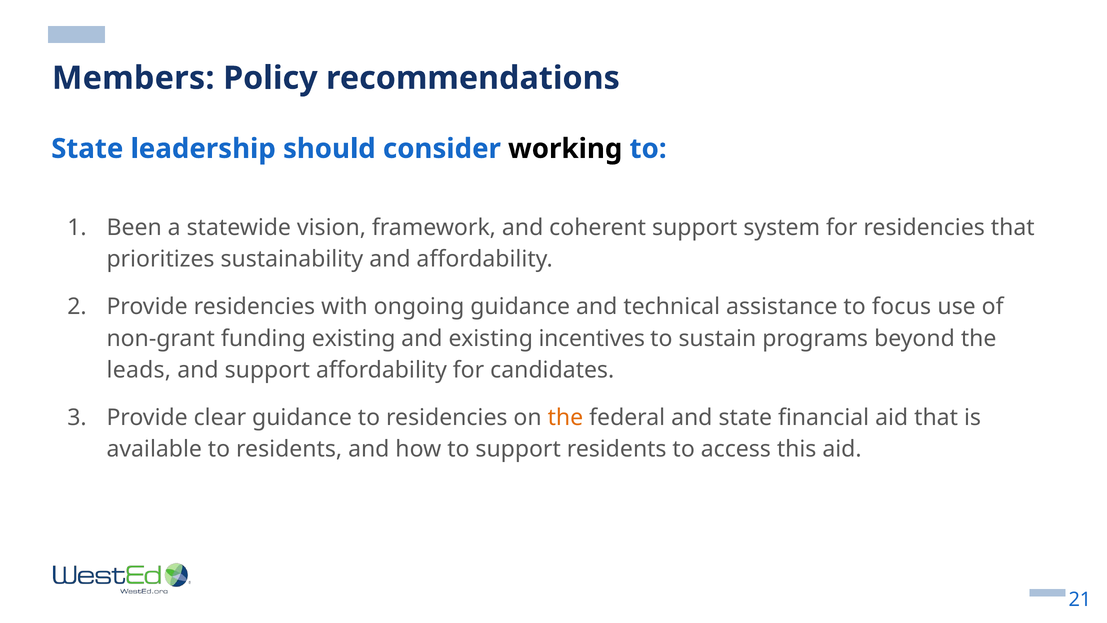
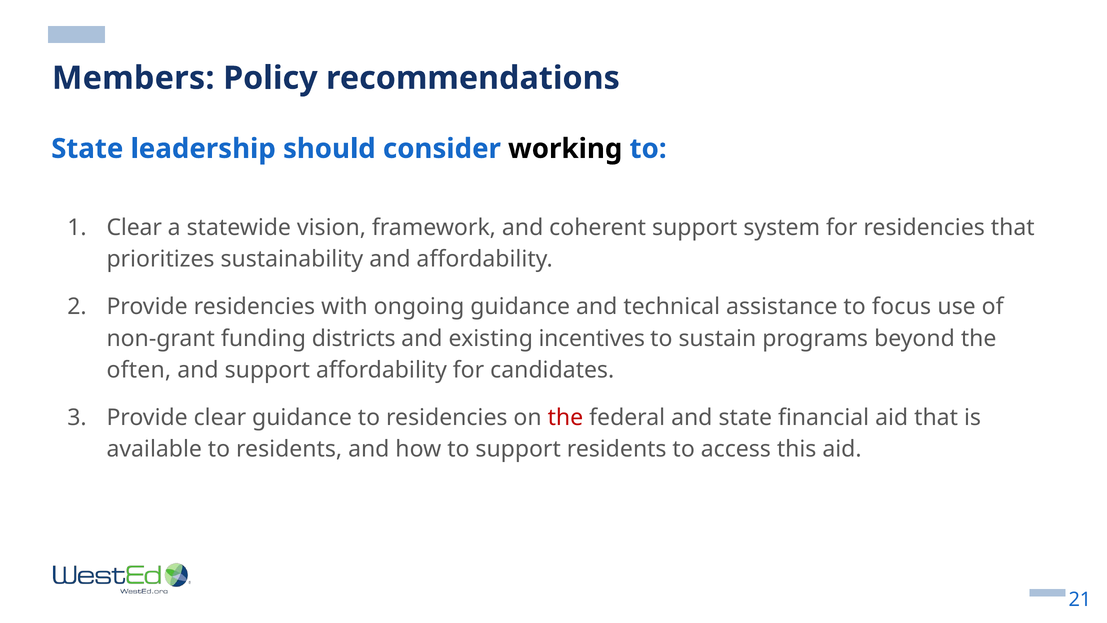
Been: Been -> Clear (134, 227)
funding existing: existing -> districts (354, 338)
leads: leads -> often (139, 370)
the colour: orange -> red (565, 417)
